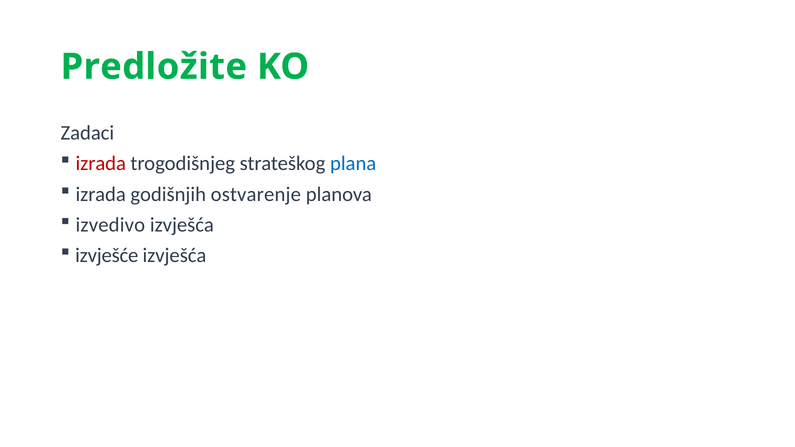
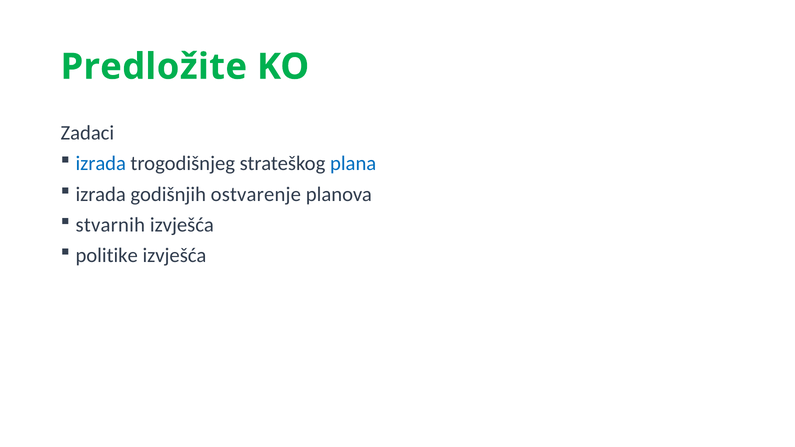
izrada colour: red -> blue (101, 164)
izvedivo: izvedivo -> stvarnih (110, 225)
izvješće: izvješće -> politike (107, 256)
